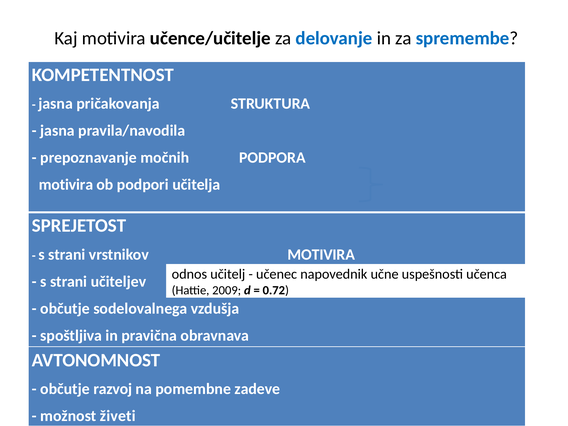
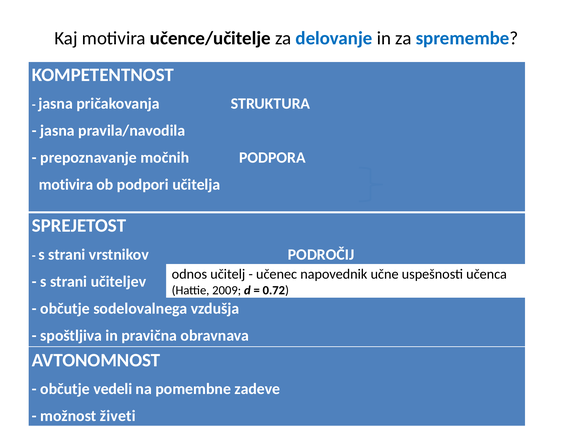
vrstnikov MOTIVIRA: MOTIVIRA -> PODROČIJ (321, 255)
razvoj: razvoj -> vedeli (113, 389)
